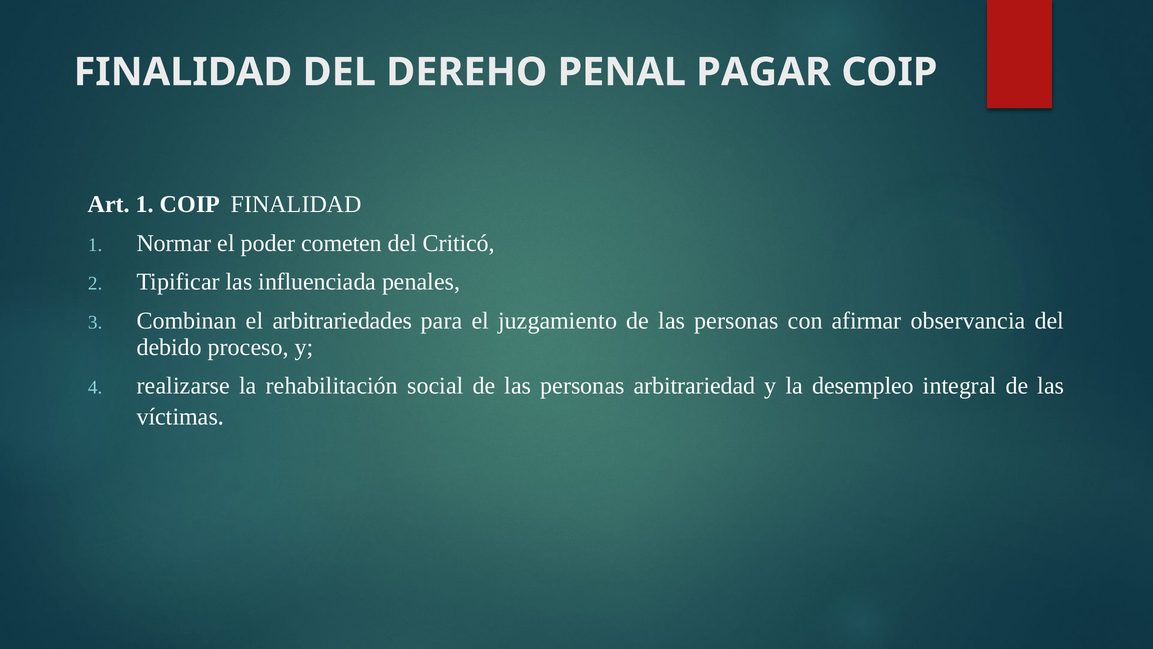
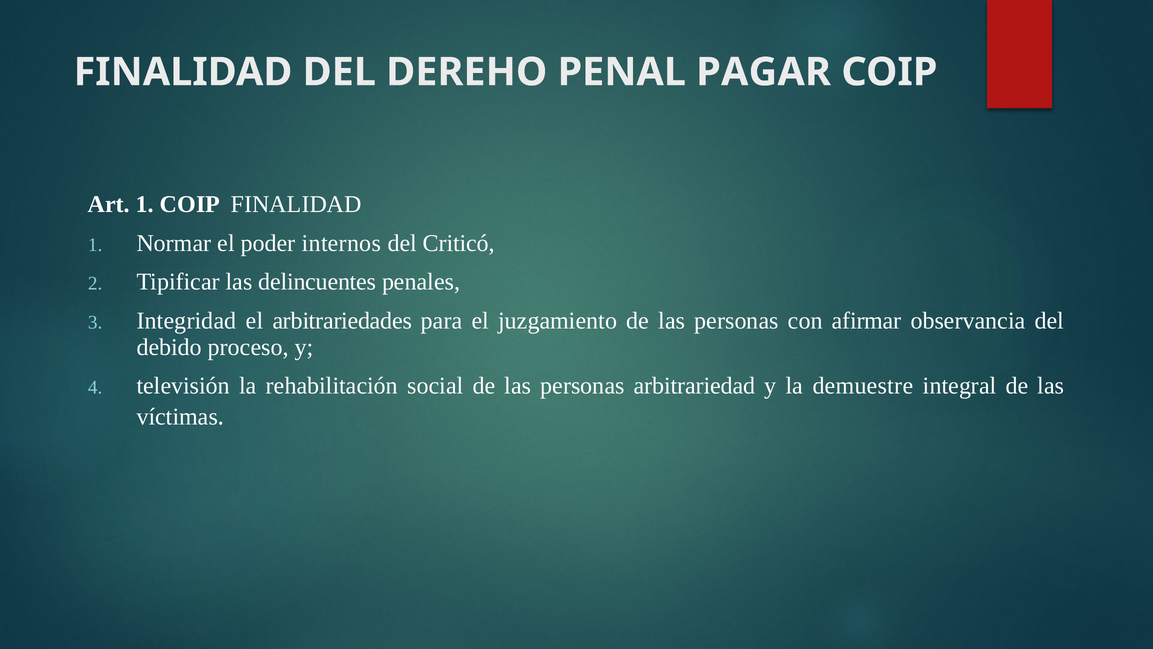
cometen: cometen -> internos (341, 243)
influenciada: influenciada -> delincuentes (317, 282)
Combinan: Combinan -> Integridad (186, 320)
realizarse: realizarse -> televisión (183, 386)
desempleo: desempleo -> demuestre (863, 386)
